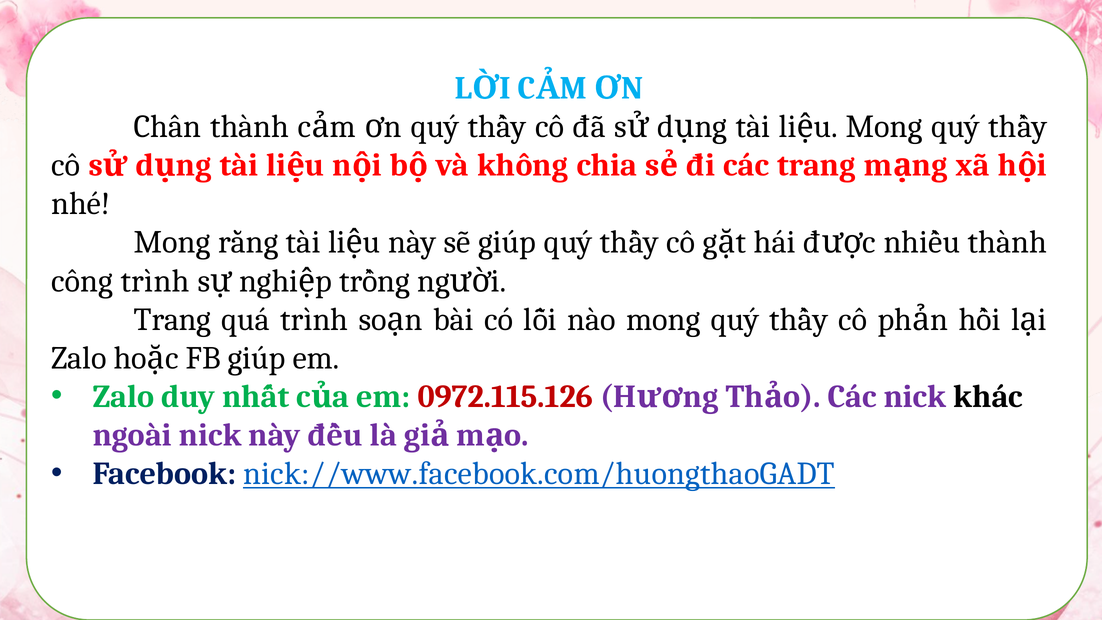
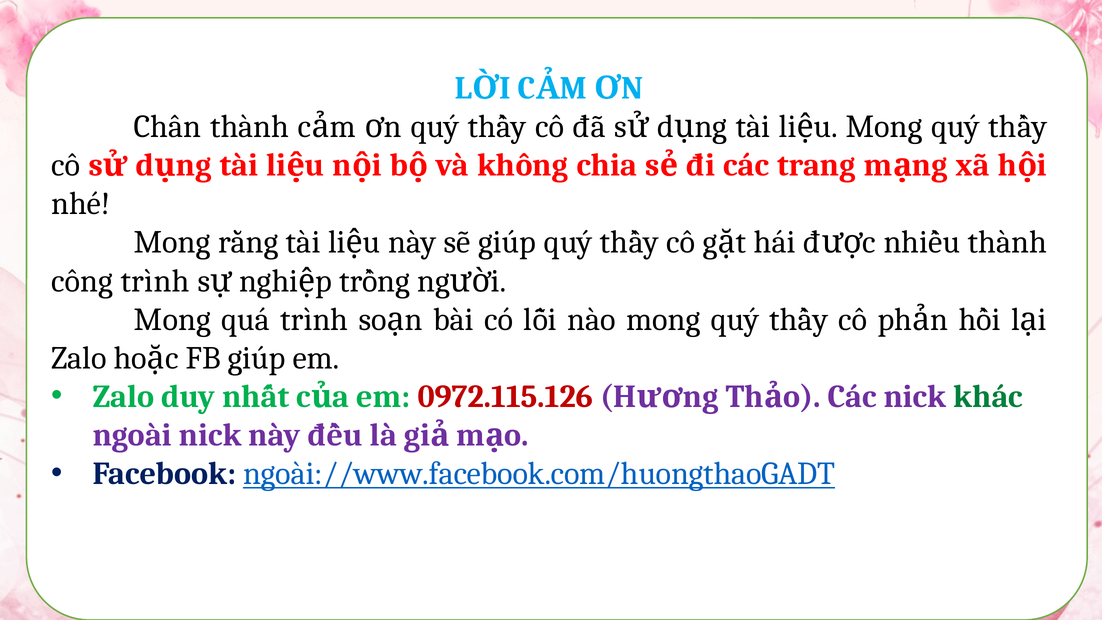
Trang: Trang -> Mong (172, 319)
khác colour: black -> green (988, 397)
nick://www.facebook.com/huongthaoGADT: nick://www.facebook.com/huongthaoGADT -> ngoài://www.facebook.com/huongthaoGADT (539, 474)
